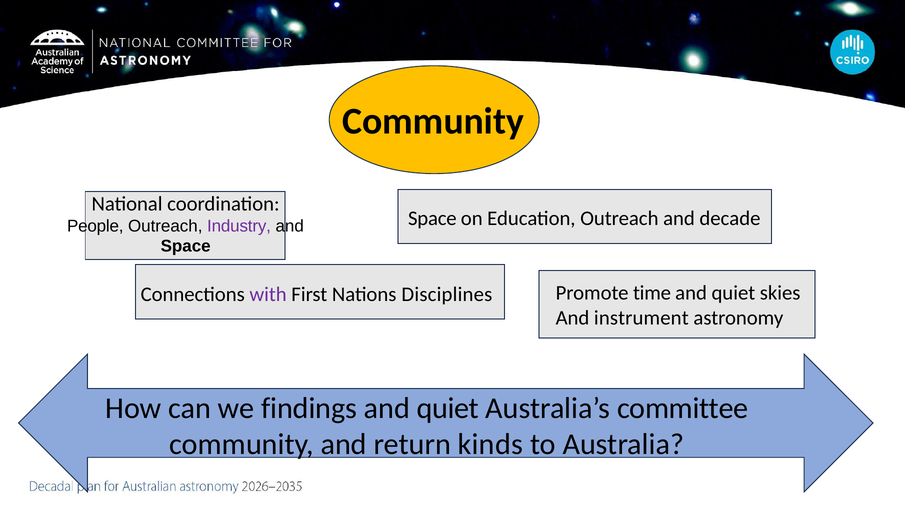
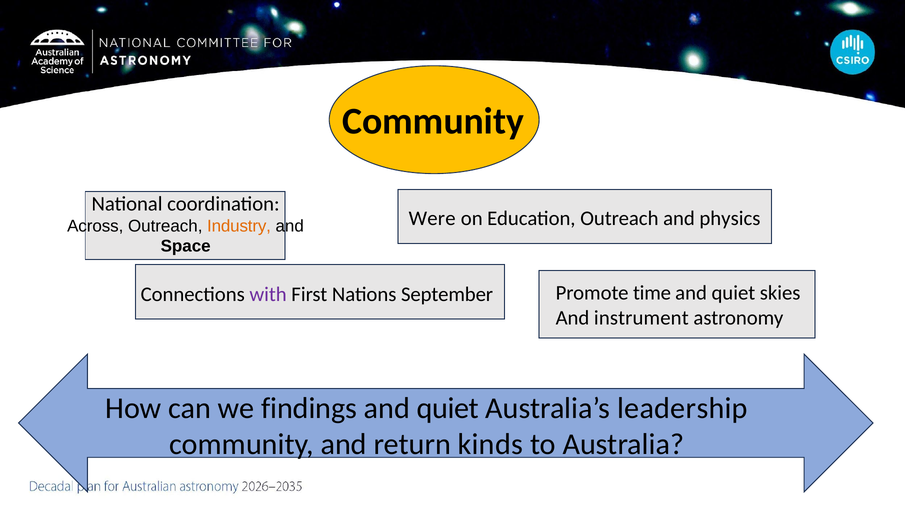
Space: Space -> Were (432, 219)
decade: decade -> physics (730, 219)
People: People -> Across (95, 226)
Industry colour: purple -> orange (239, 226)
Disciplines: Disciplines -> September (447, 295)
committee: committee -> leadership (682, 408)
